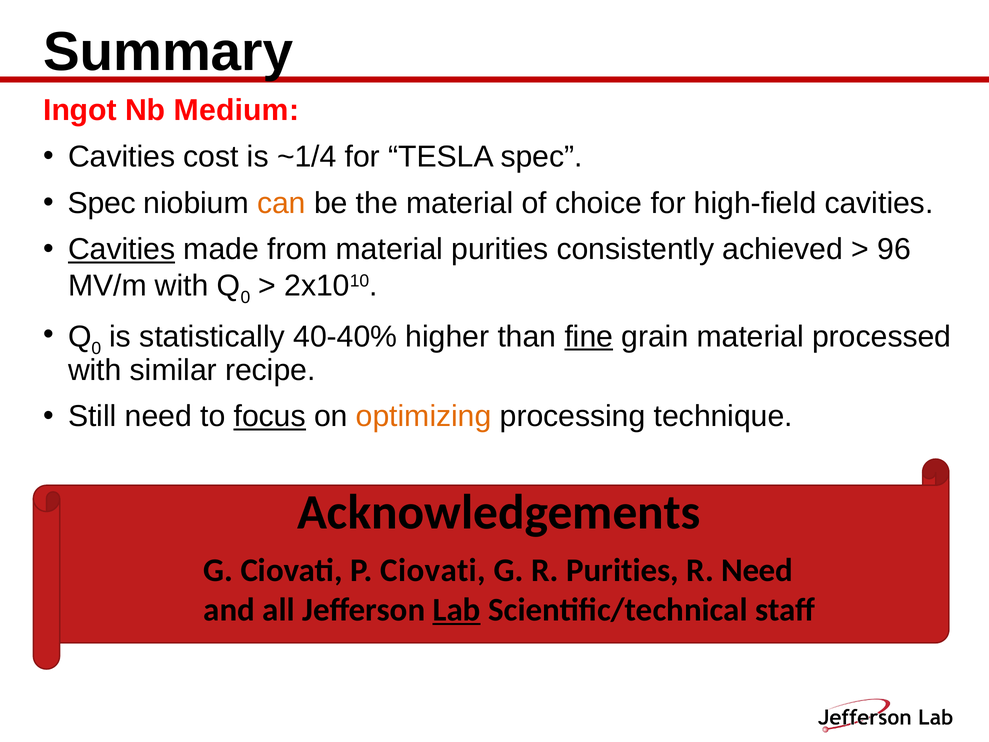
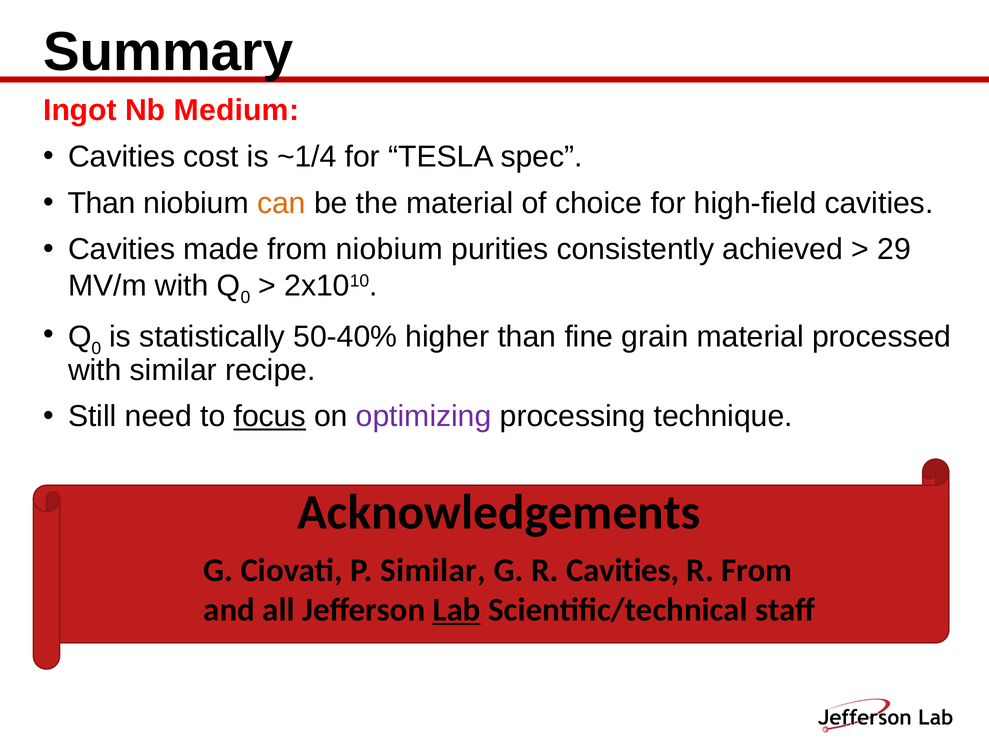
Spec: Spec -> Than (102, 203)
Cavities underline: present -> none (122, 249)
from material: material -> niobium (389, 249)
96: 96 -> 29 (894, 249)
40-40%: 40-40% -> 50-40% (345, 336)
fine underline: present -> none (589, 336)
optimizing colour: orange -> purple (424, 416)
P Ciovati: Ciovati -> Similar (433, 570)
R Purities: Purities -> Cavities (623, 570)
R Need: Need -> From (757, 570)
